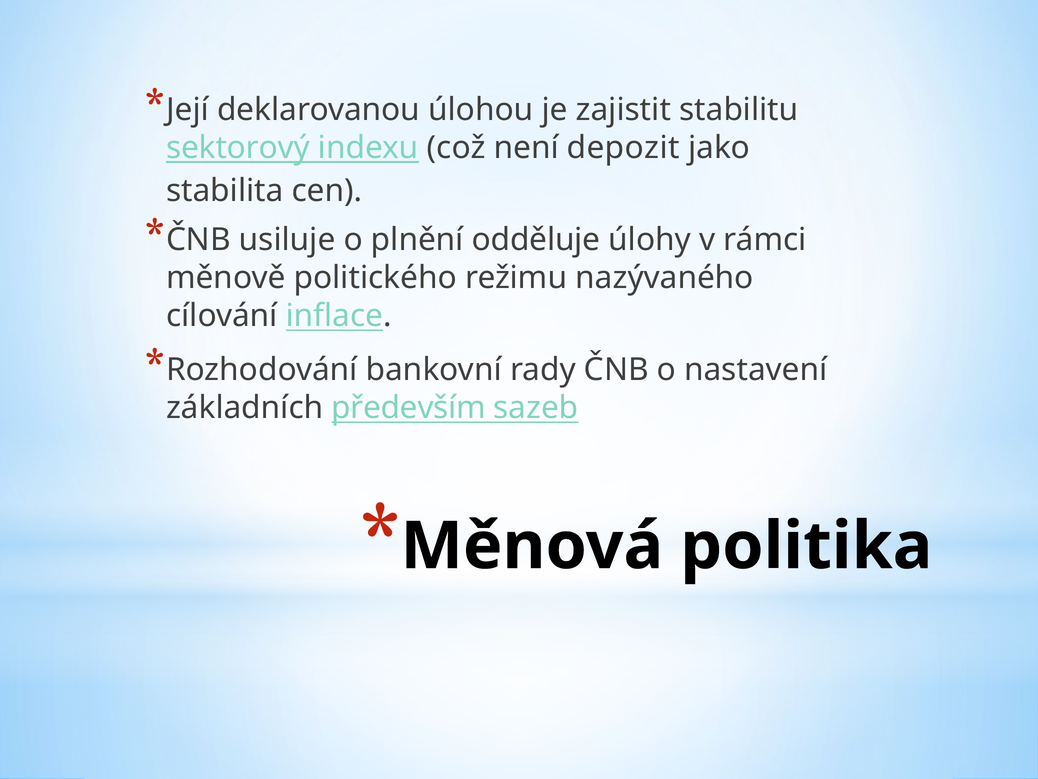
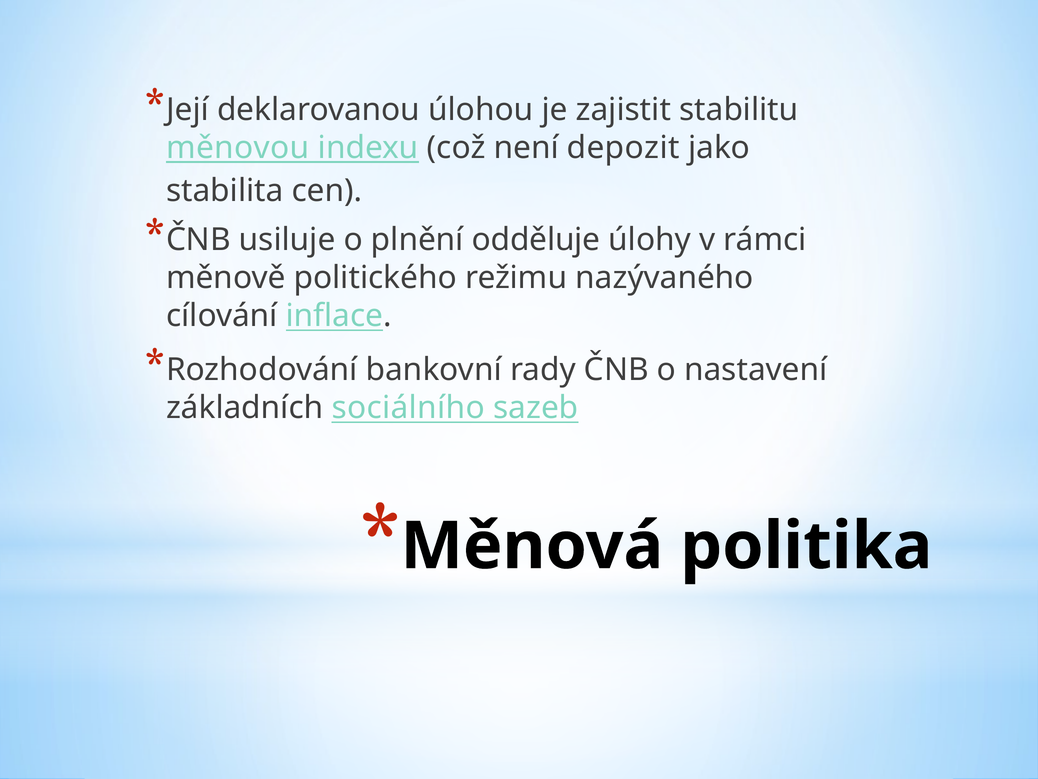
sektorový: sektorový -> měnovou (238, 148)
především: především -> sociálního (408, 408)
